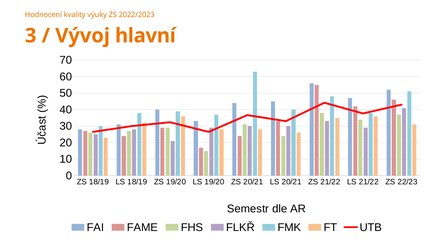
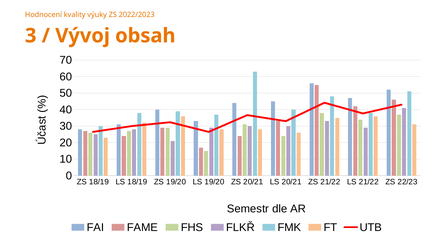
hlavní: hlavní -> obsah (145, 36)
